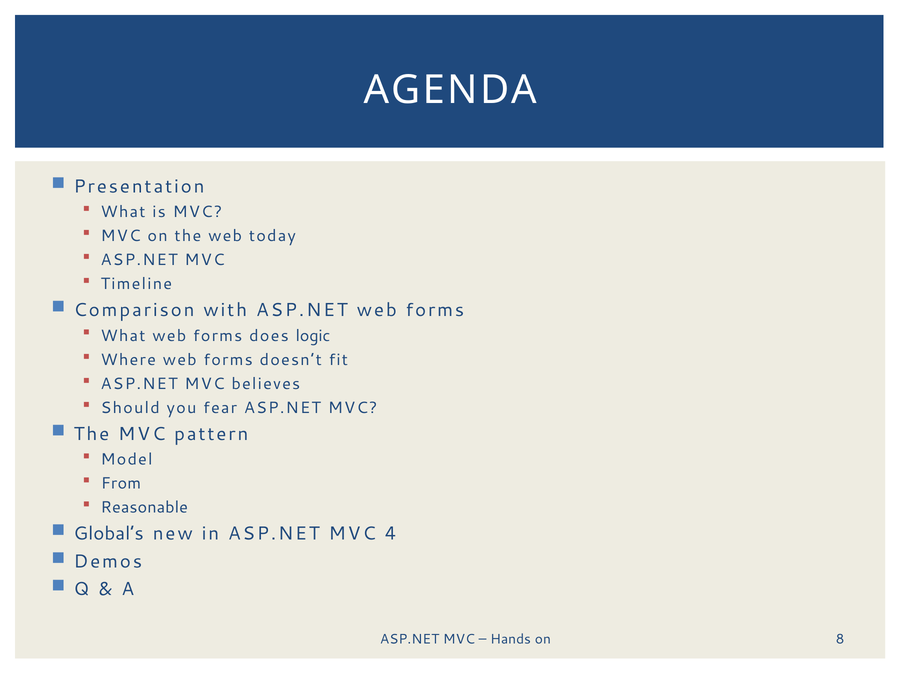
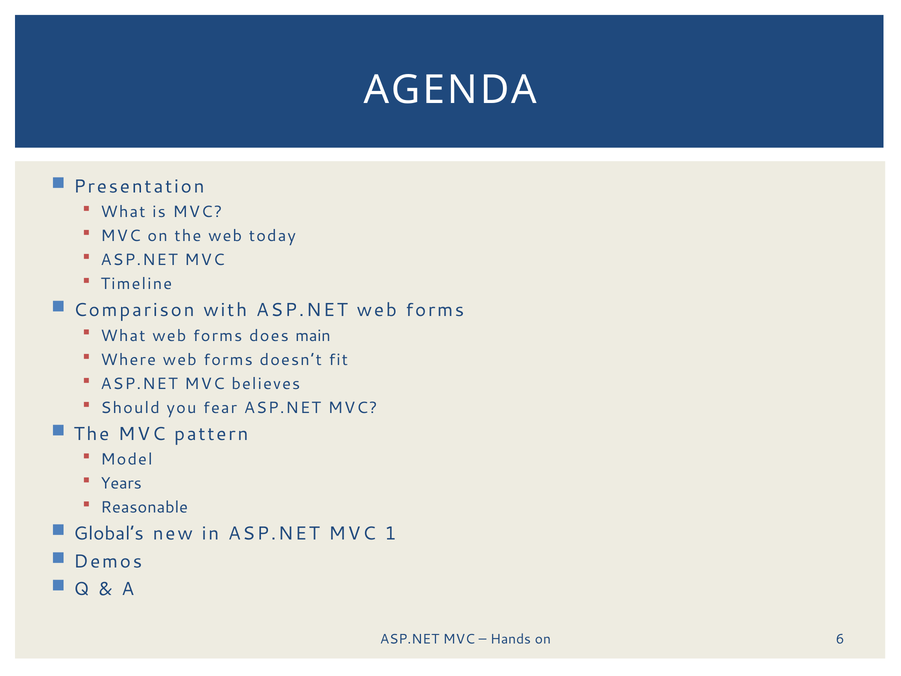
logic: logic -> main (313, 336)
From: From -> Years (121, 483)
4: 4 -> 1 (390, 534)
8: 8 -> 6 (840, 639)
